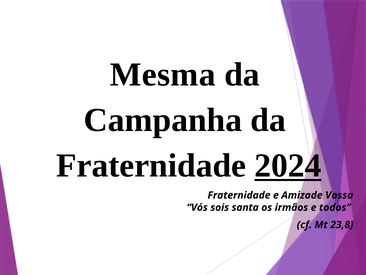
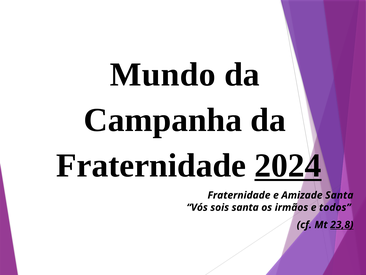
Mesma: Mesma -> Mundo (163, 75)
Amizade Vossa: Vossa -> Santa (339, 195)
23,8 underline: none -> present (342, 224)
